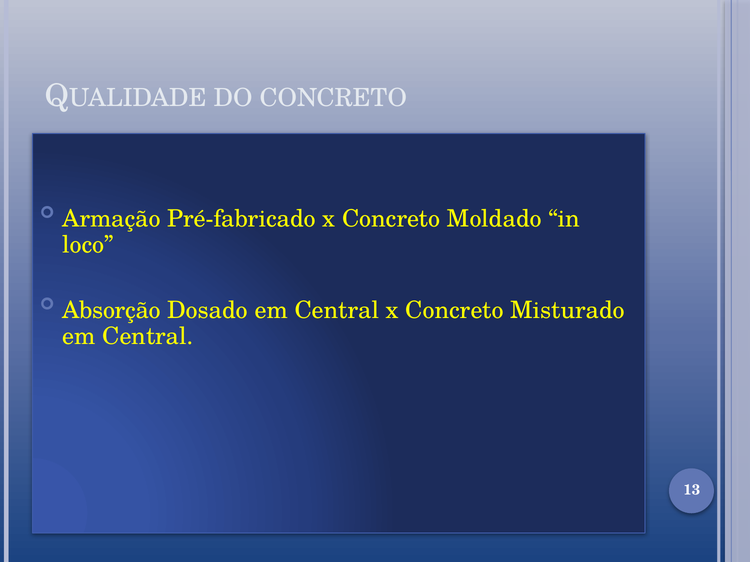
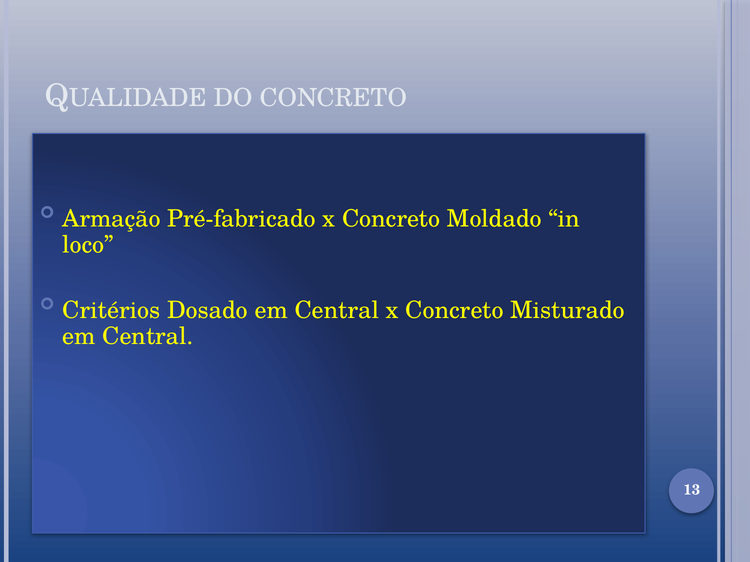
Absorção: Absorção -> Critérios (111, 311)
